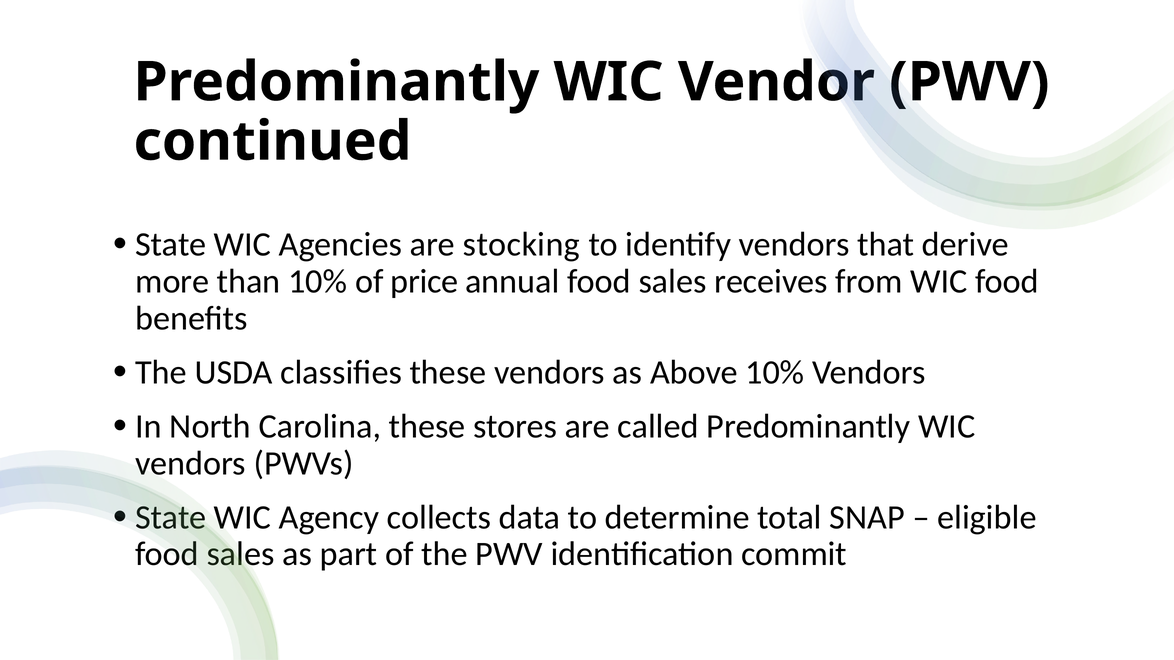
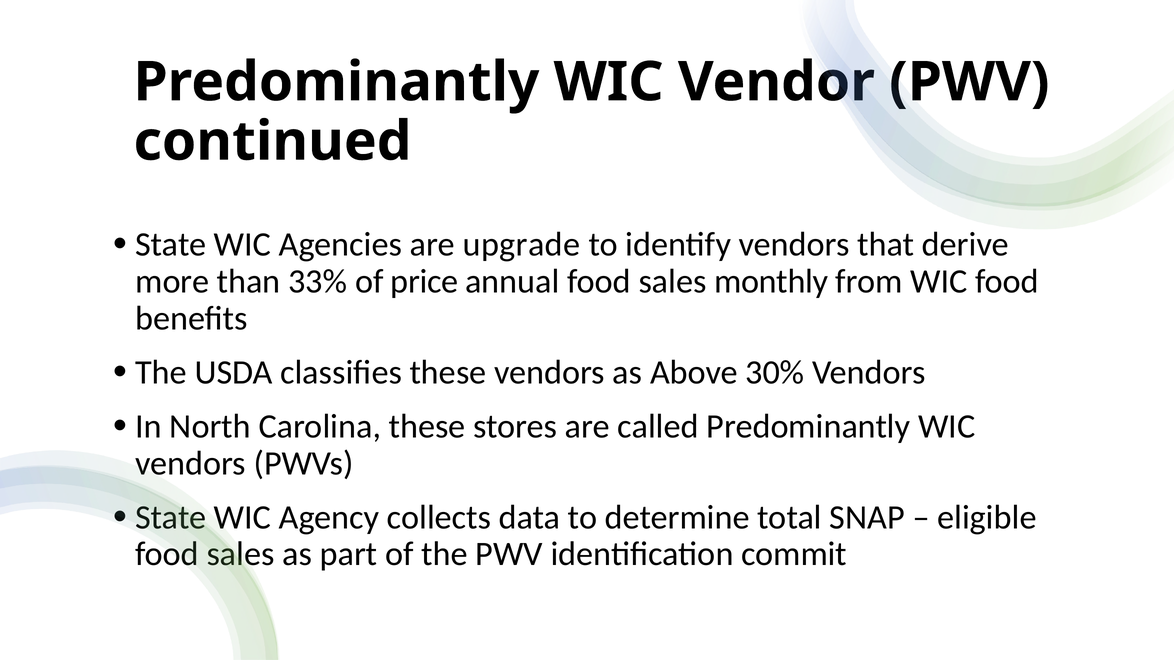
stocking: stocking -> upgrade (521, 245)
than 10%: 10% -> 33% (318, 282)
receives: receives -> monthly (771, 282)
Above 10%: 10% -> 30% (775, 373)
